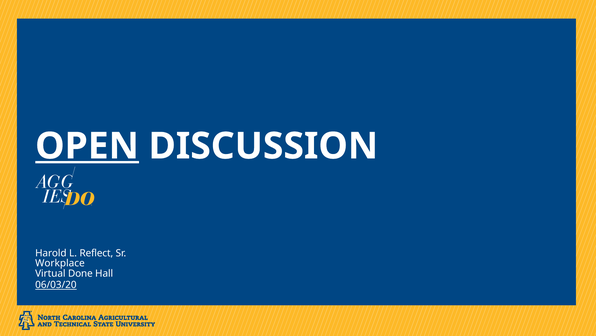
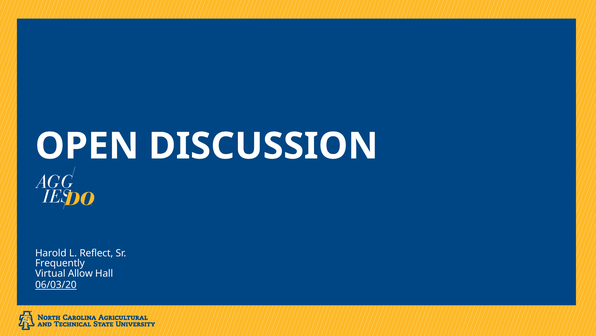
OPEN underline: present -> none (87, 146)
Workplace: Workplace -> Frequently (60, 263)
Done: Done -> Allow (80, 273)
